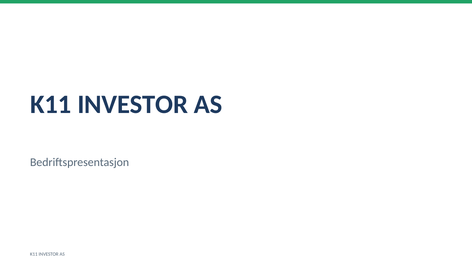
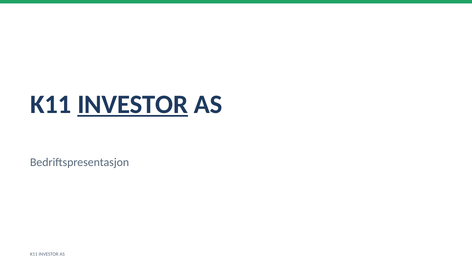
INVESTOR underline: none -> present (133, 105)
